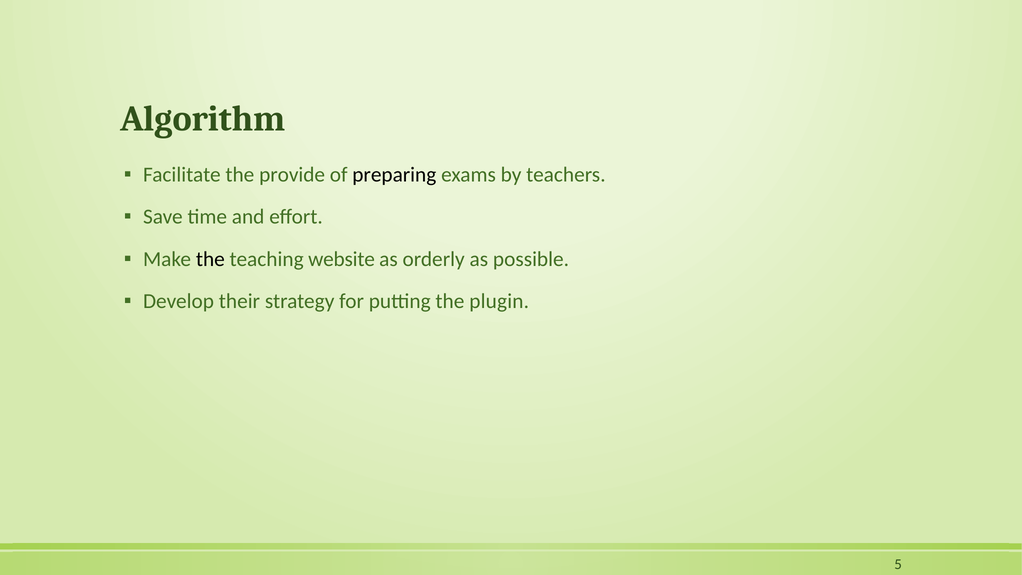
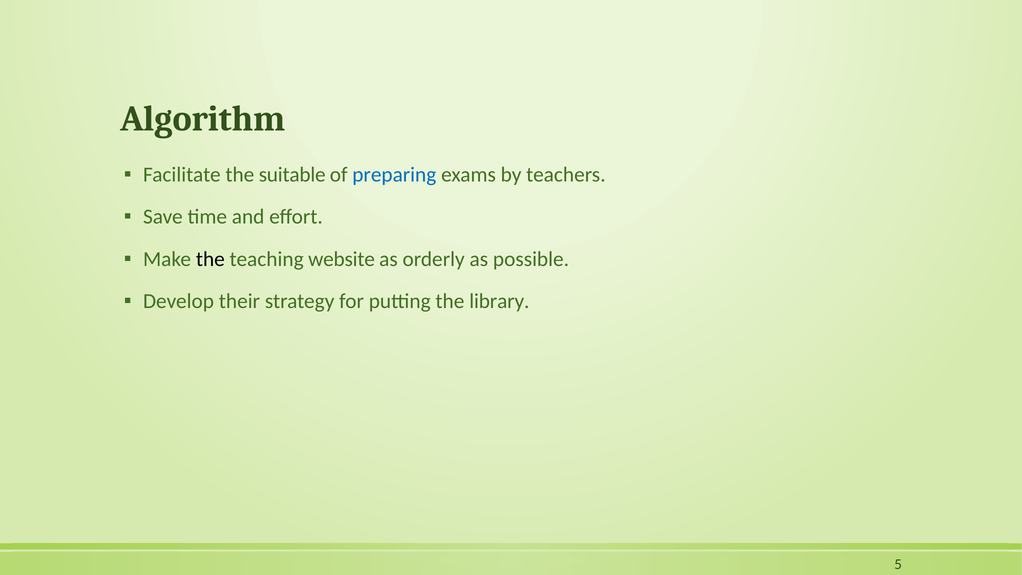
provide: provide -> suitable (292, 175)
preparing colour: black -> blue (394, 175)
plugin: plugin -> library (499, 301)
